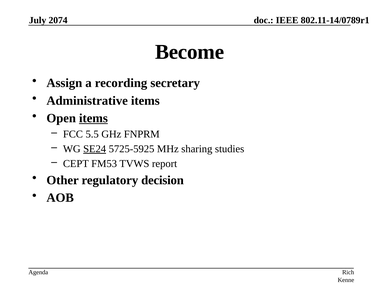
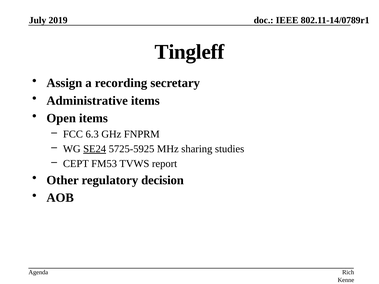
2074: 2074 -> 2019 (58, 20)
Become: Become -> Tingleff (190, 52)
items underline: present -> none (93, 118)
5.5: 5.5 -> 6.3 (92, 134)
